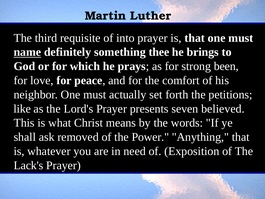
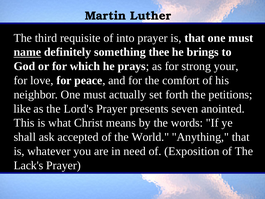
been: been -> your (226, 66)
believed: believed -> anointed (223, 109)
removed: removed -> accepted (78, 137)
Power: Power -> World (150, 137)
